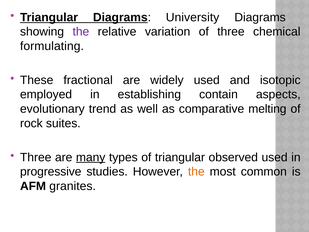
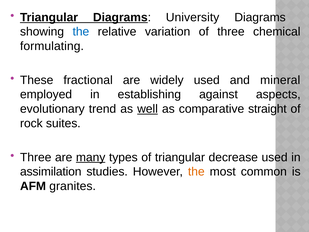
the colour: purple -> blue (81, 32)
isotopic: isotopic -> mineral (280, 80)
contain: contain -> against (218, 94)
well underline: none -> present (148, 109)
melting: melting -> straight (267, 109)
observed: observed -> decrease (233, 157)
progressive: progressive -> assimilation (51, 172)
